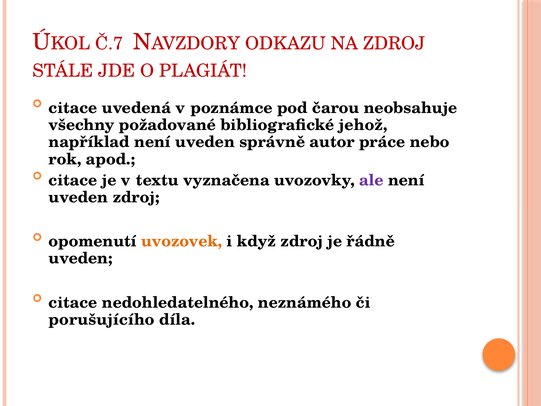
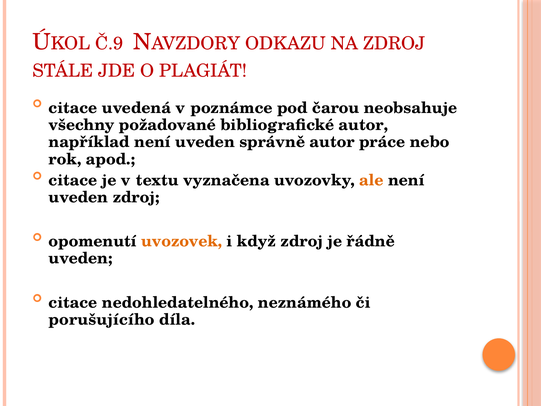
Č.7: Č.7 -> Č.9 (109, 44)
bibliografické jehož: jehož -> autor (363, 125)
ale colour: purple -> orange (371, 180)
